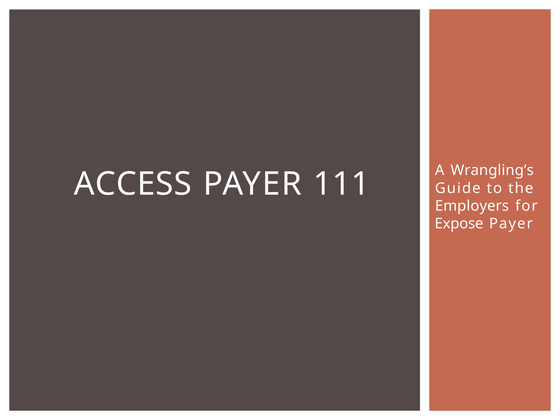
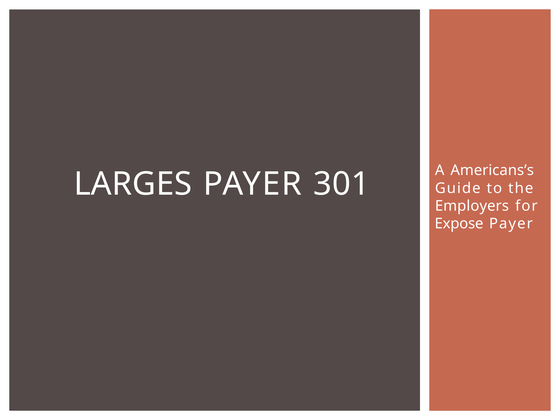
Wrangling’s: Wrangling’s -> Americans’s (492, 170)
ACCESS: ACCESS -> LARGES (133, 184)
111: 111 -> 301 (341, 184)
